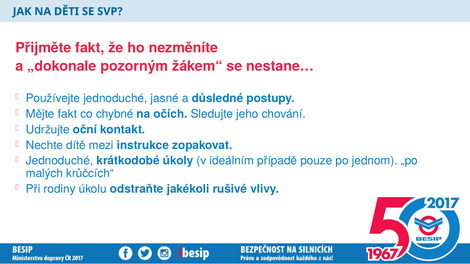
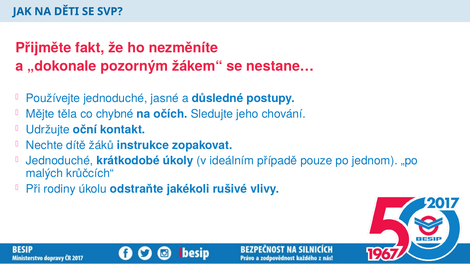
Mějte fakt: fakt -> těla (67, 114)
mezi: mezi -> žáků (101, 145)
